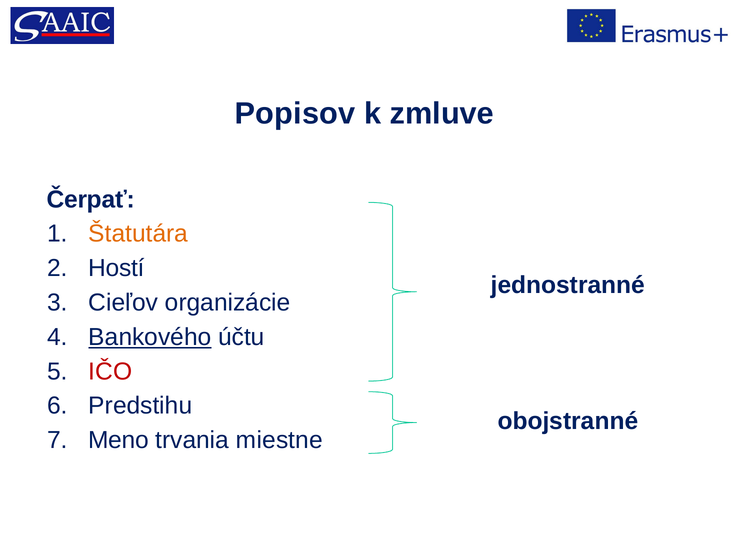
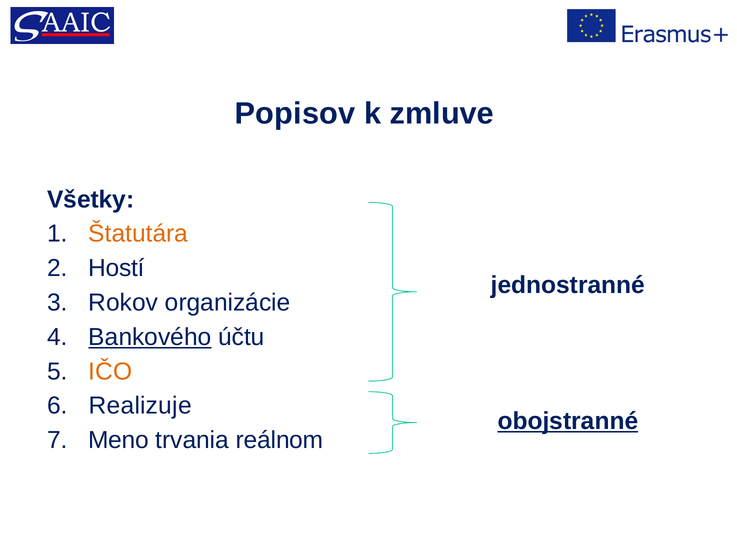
Čerpať: Čerpať -> Všetky (91, 199)
Cieľov: Cieľov -> Rokov (123, 303)
IČO colour: red -> orange (110, 371)
Predstihu: Predstihu -> Realizuje (140, 406)
obojstranné underline: none -> present (568, 421)
miestne: miestne -> reálnom (280, 440)
